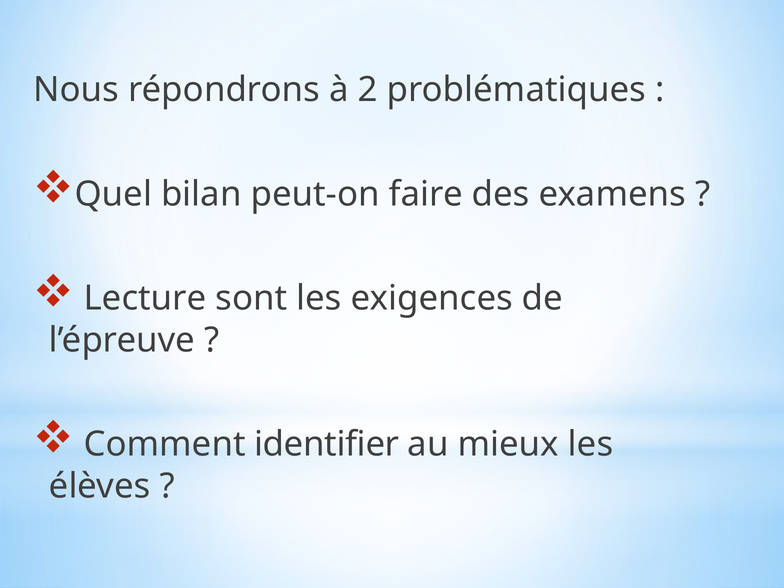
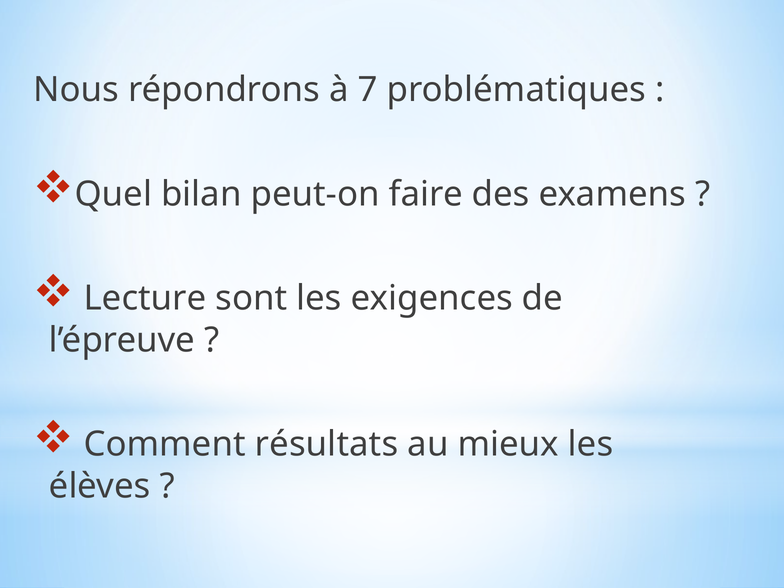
2: 2 -> 7 (368, 90)
identifier: identifier -> résultats (327, 444)
